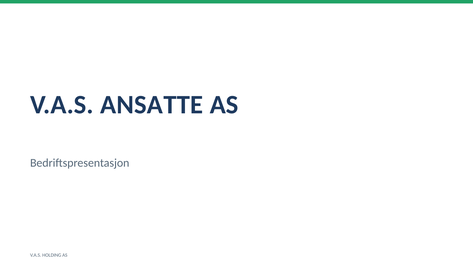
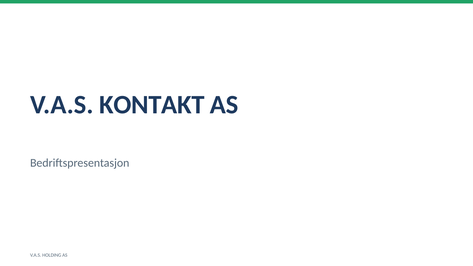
ANSATTE: ANSATTE -> KONTAKT (152, 105)
